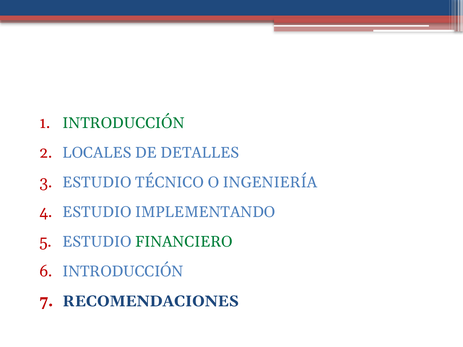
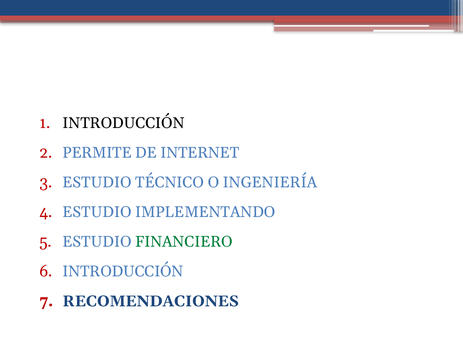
INTRODUCCIÓN colour: green -> black (124, 123)
LOCALES: LOCALES -> PERMITE (97, 153)
DETALLES: DETALLES -> INTERNET (200, 153)
